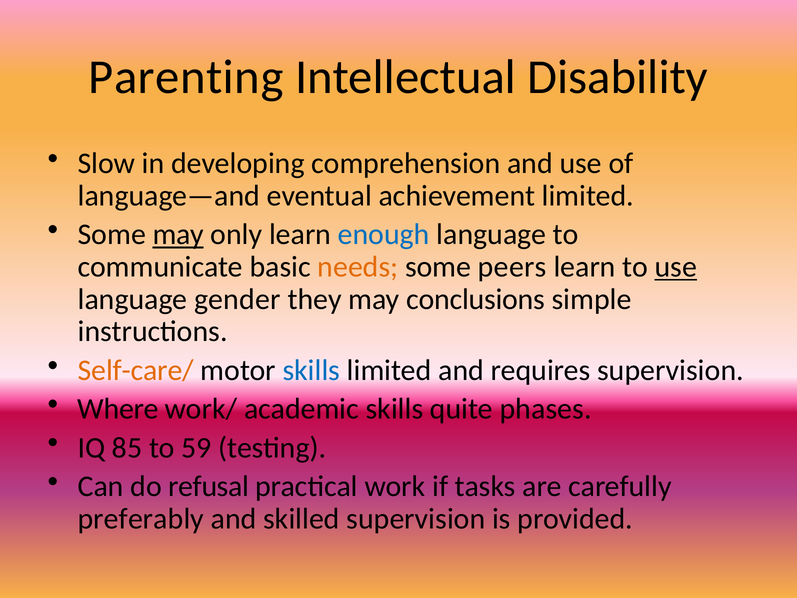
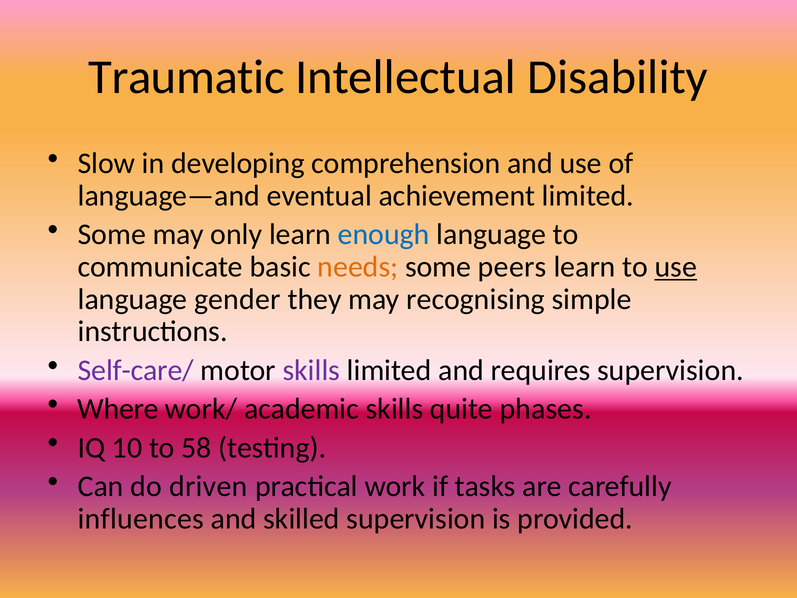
Parenting: Parenting -> Traumatic (186, 77)
may underline: present -> none (178, 235)
conclusions: conclusions -> recognising (476, 299)
Self-care/ colour: orange -> purple (136, 370)
skills colour: blue -> purple (311, 370)
85: 85 -> 10 (127, 448)
59: 59 -> 58 (196, 448)
refusal: refusal -> driven (208, 486)
preferably: preferably -> influences (141, 519)
